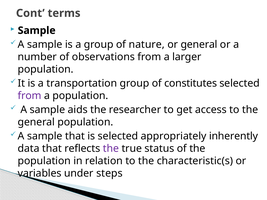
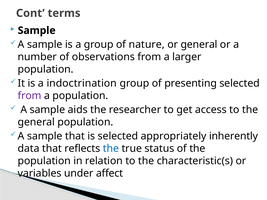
transportation: transportation -> indoctrination (82, 83)
constitutes: constitutes -> presenting (191, 83)
the colour: purple -> blue (111, 149)
steps: steps -> affect (110, 174)
